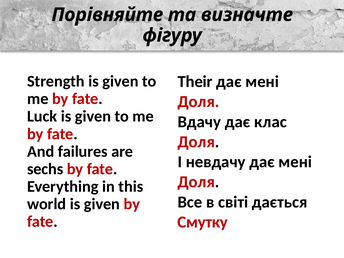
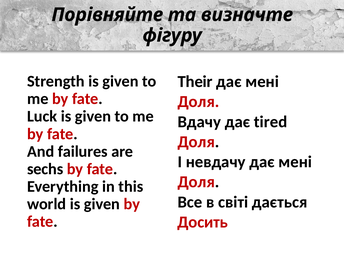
клас: клас -> tired (271, 122)
Смутку: Смутку -> Досить (203, 222)
